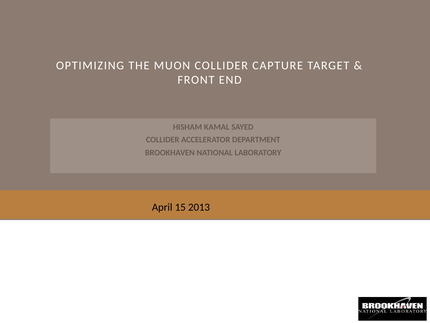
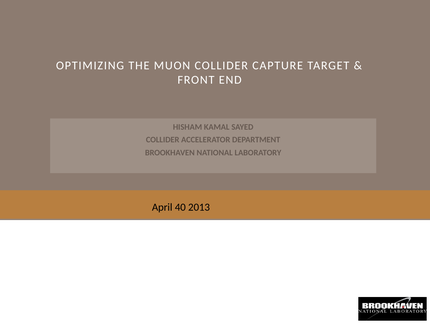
15: 15 -> 40 (180, 207)
